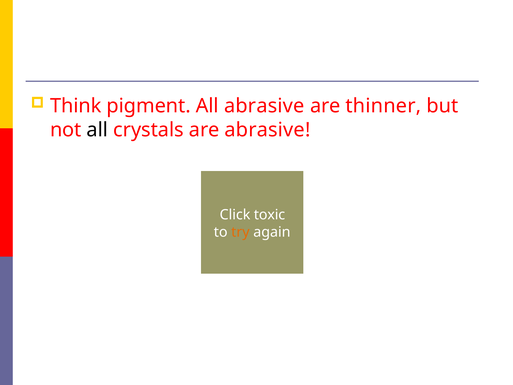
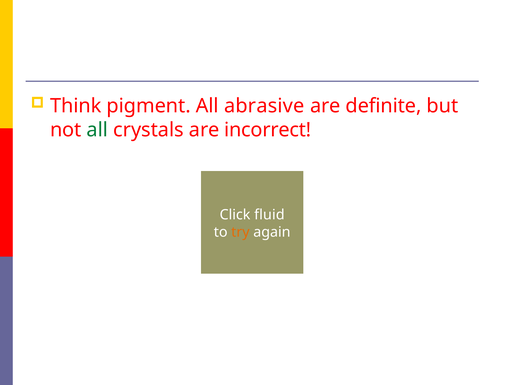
thinner: thinner -> definite (383, 106)
all colour: black -> green (97, 130)
are abrasive: abrasive -> incorrect (268, 130)
toxic: toxic -> fluid (269, 215)
